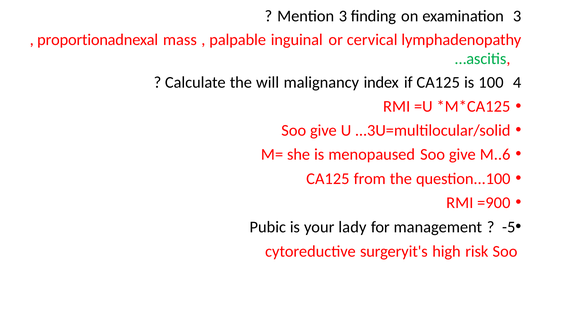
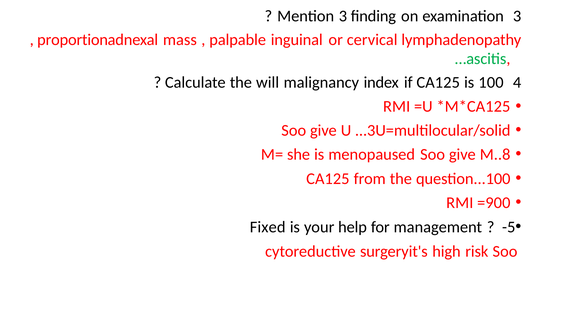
M..6: M..6 -> M..8 (495, 154)
Pubic: Pubic -> Fixed (268, 227)
lady: lady -> help (353, 227)
